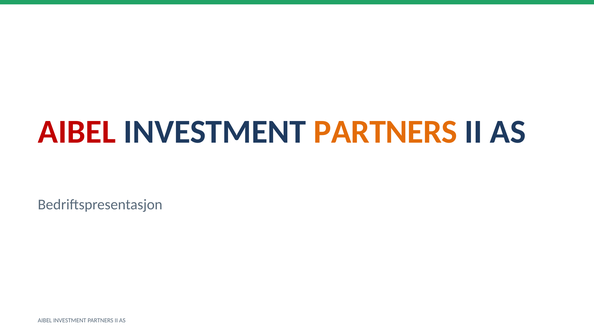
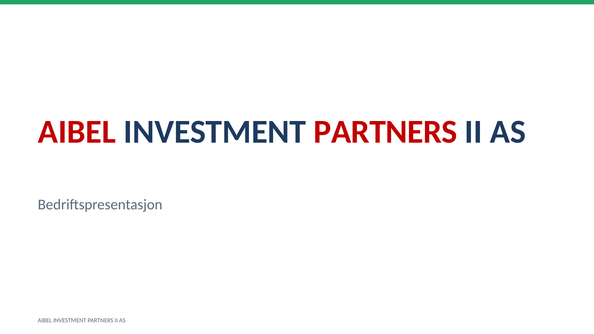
PARTNERS colour: orange -> red (386, 132)
